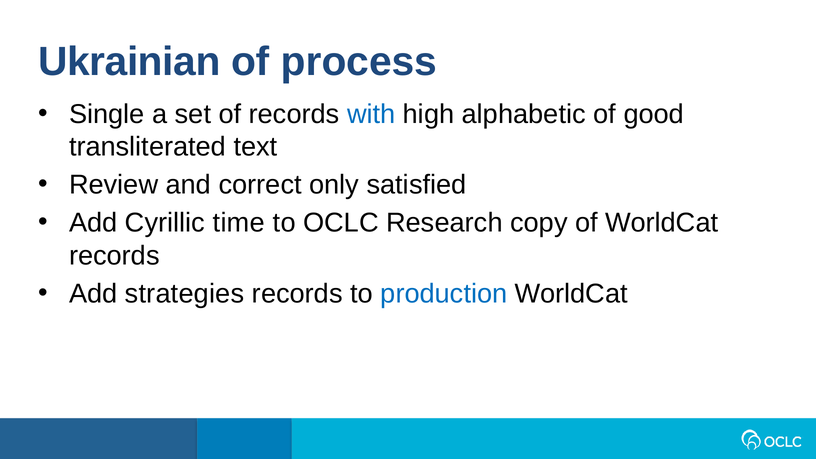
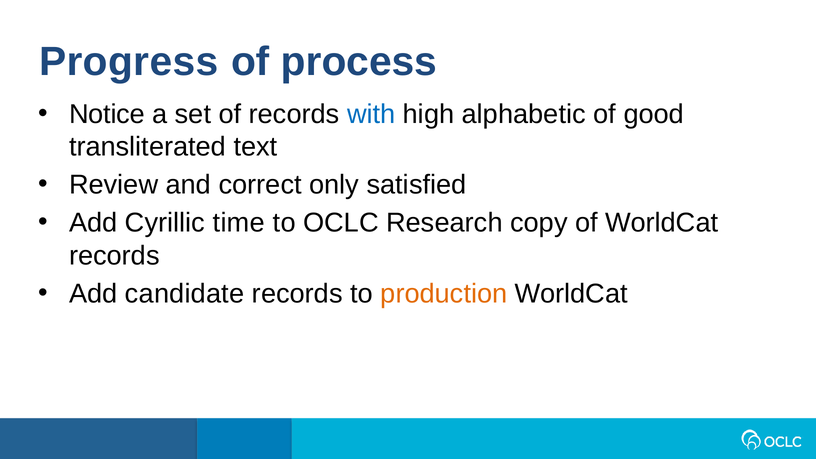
Ukrainian: Ukrainian -> Progress (129, 62)
Single: Single -> Notice (107, 114)
strategies: strategies -> candidate (185, 294)
production colour: blue -> orange (444, 294)
